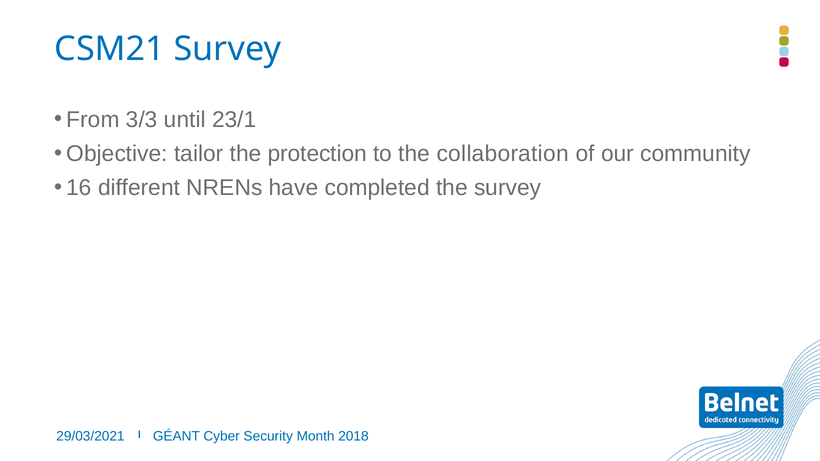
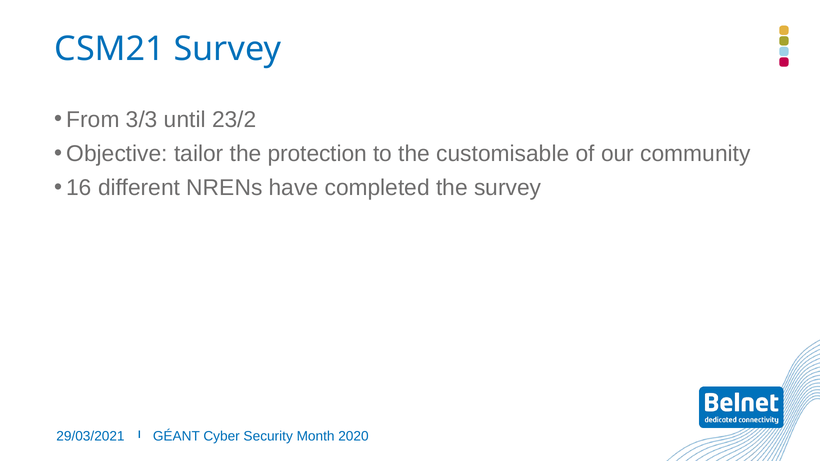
23/1: 23/1 -> 23/2 (234, 120)
collaboration: collaboration -> customisable (503, 154)
2018: 2018 -> 2020 (353, 437)
